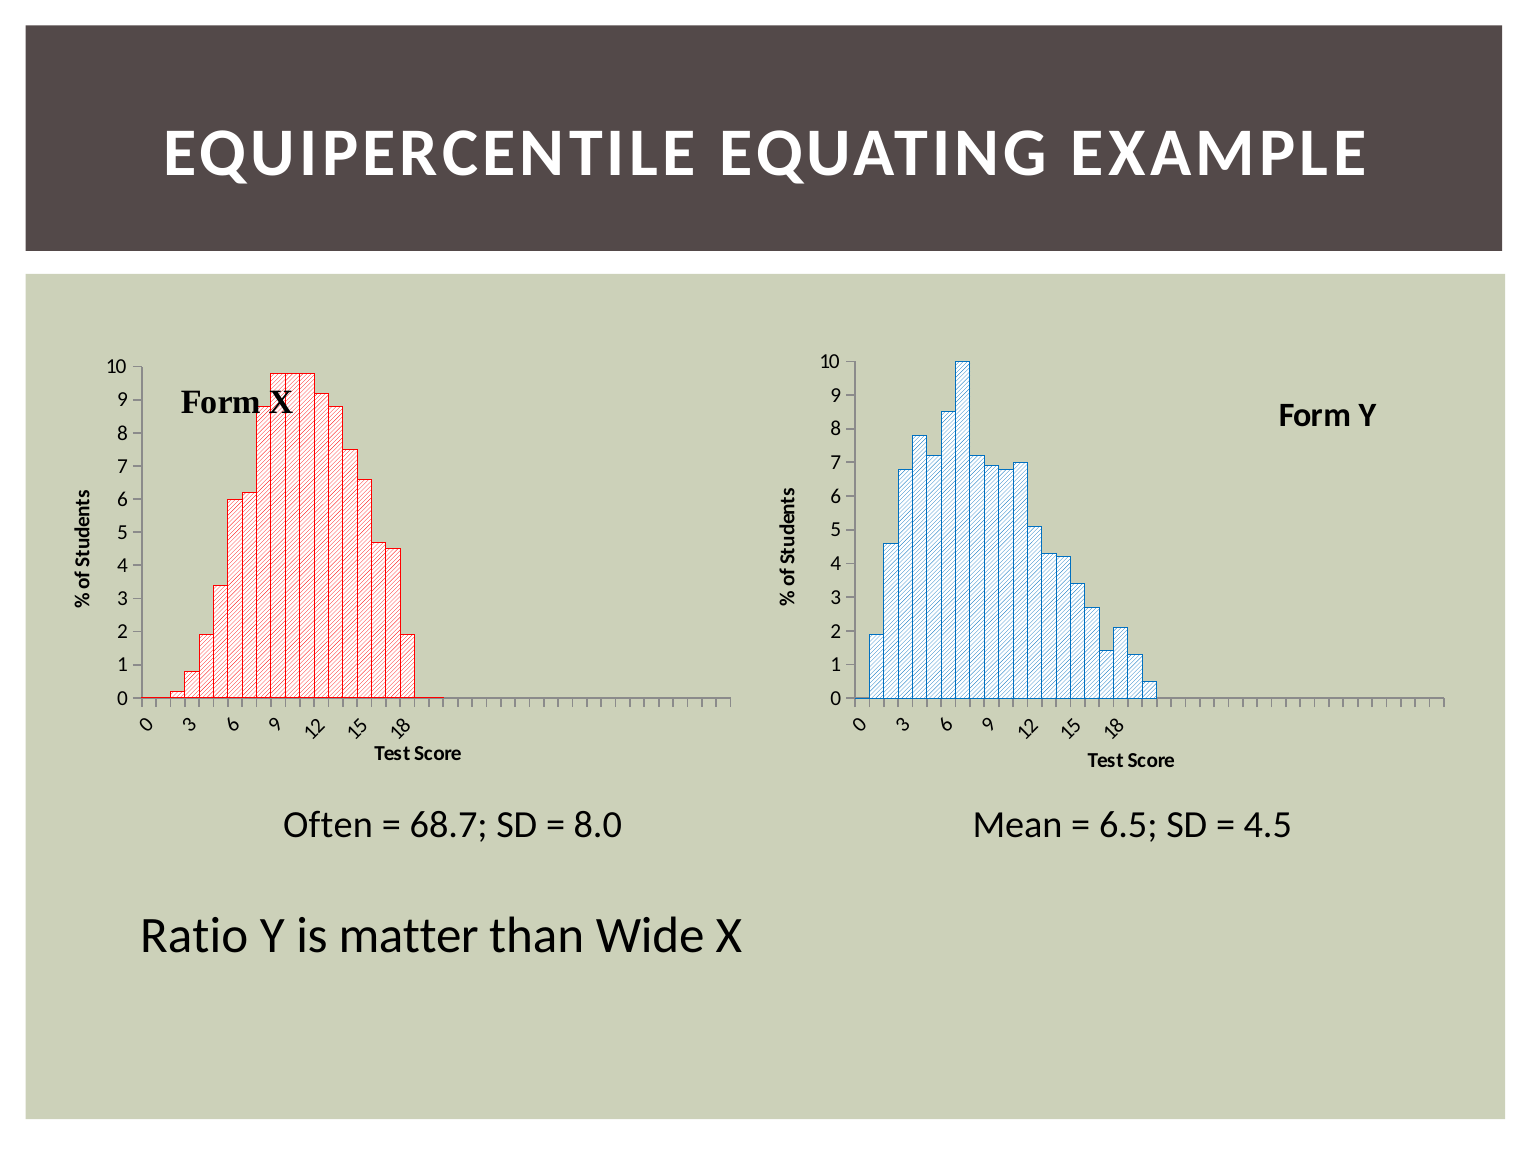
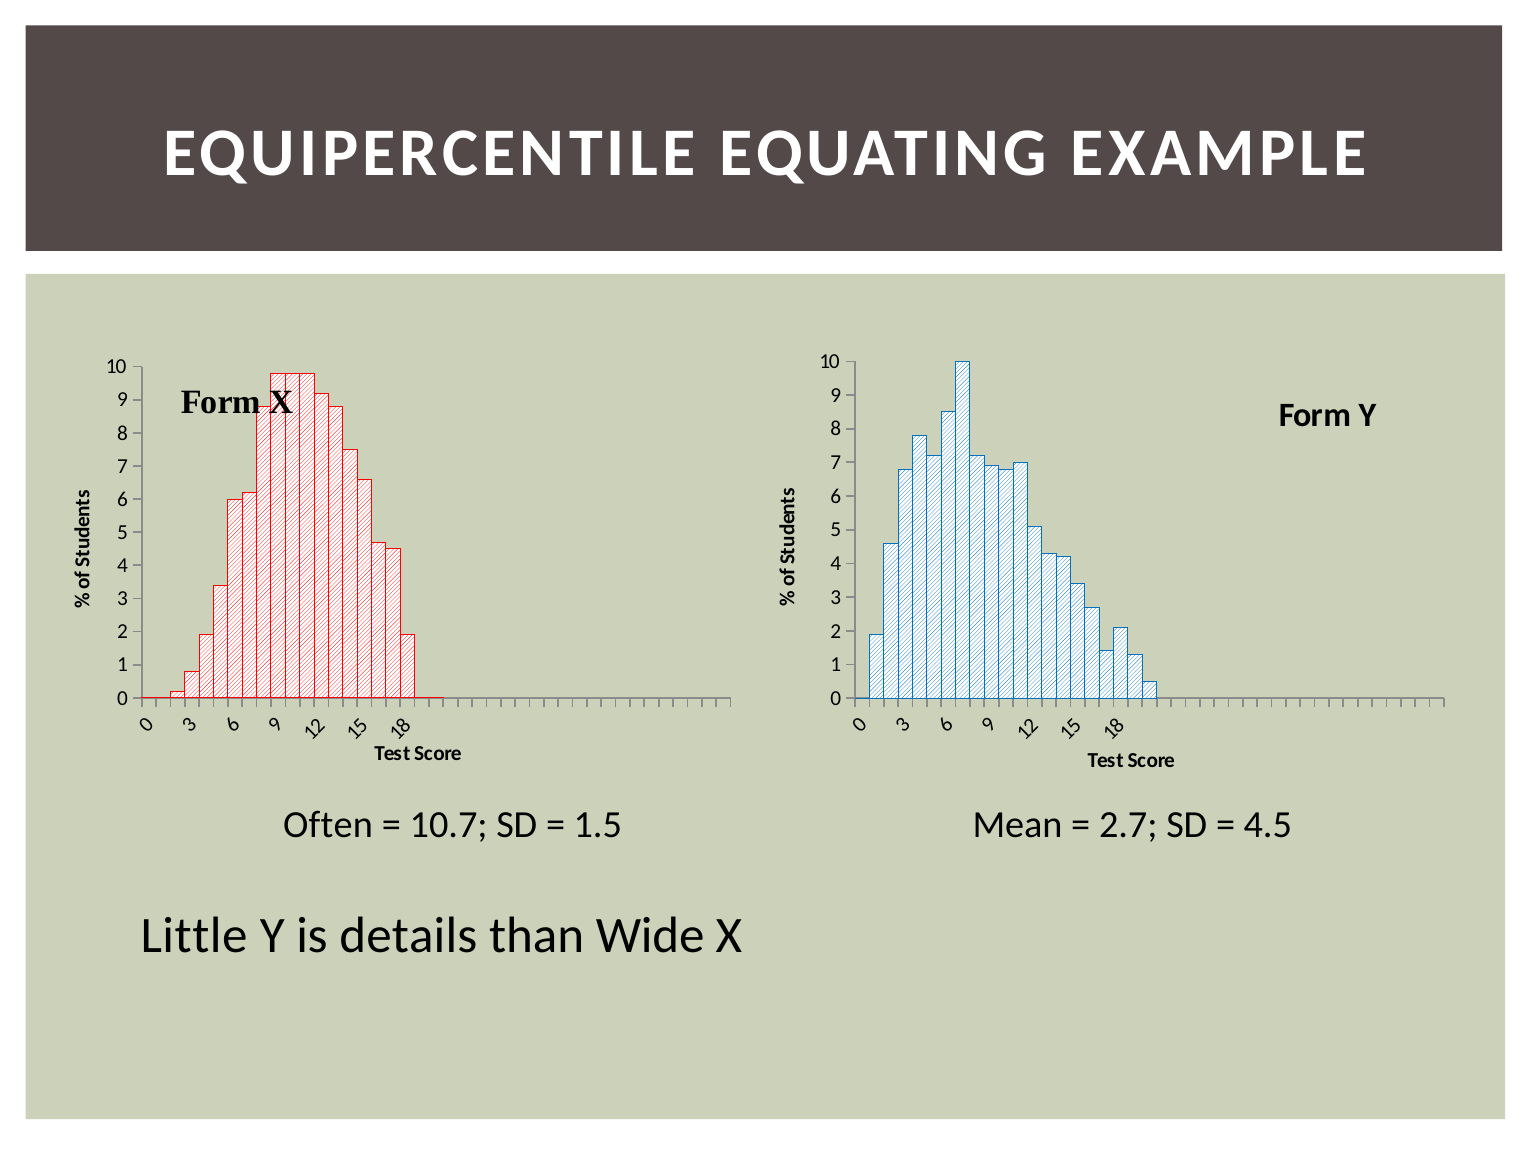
68.7: 68.7 -> 10.7 (449, 825)
8.0: 8.0 -> 1.5 (598, 825)
6.5: 6.5 -> 2.7 (1128, 825)
Ratio: Ratio -> Little (194, 935)
matter: matter -> details (408, 935)
